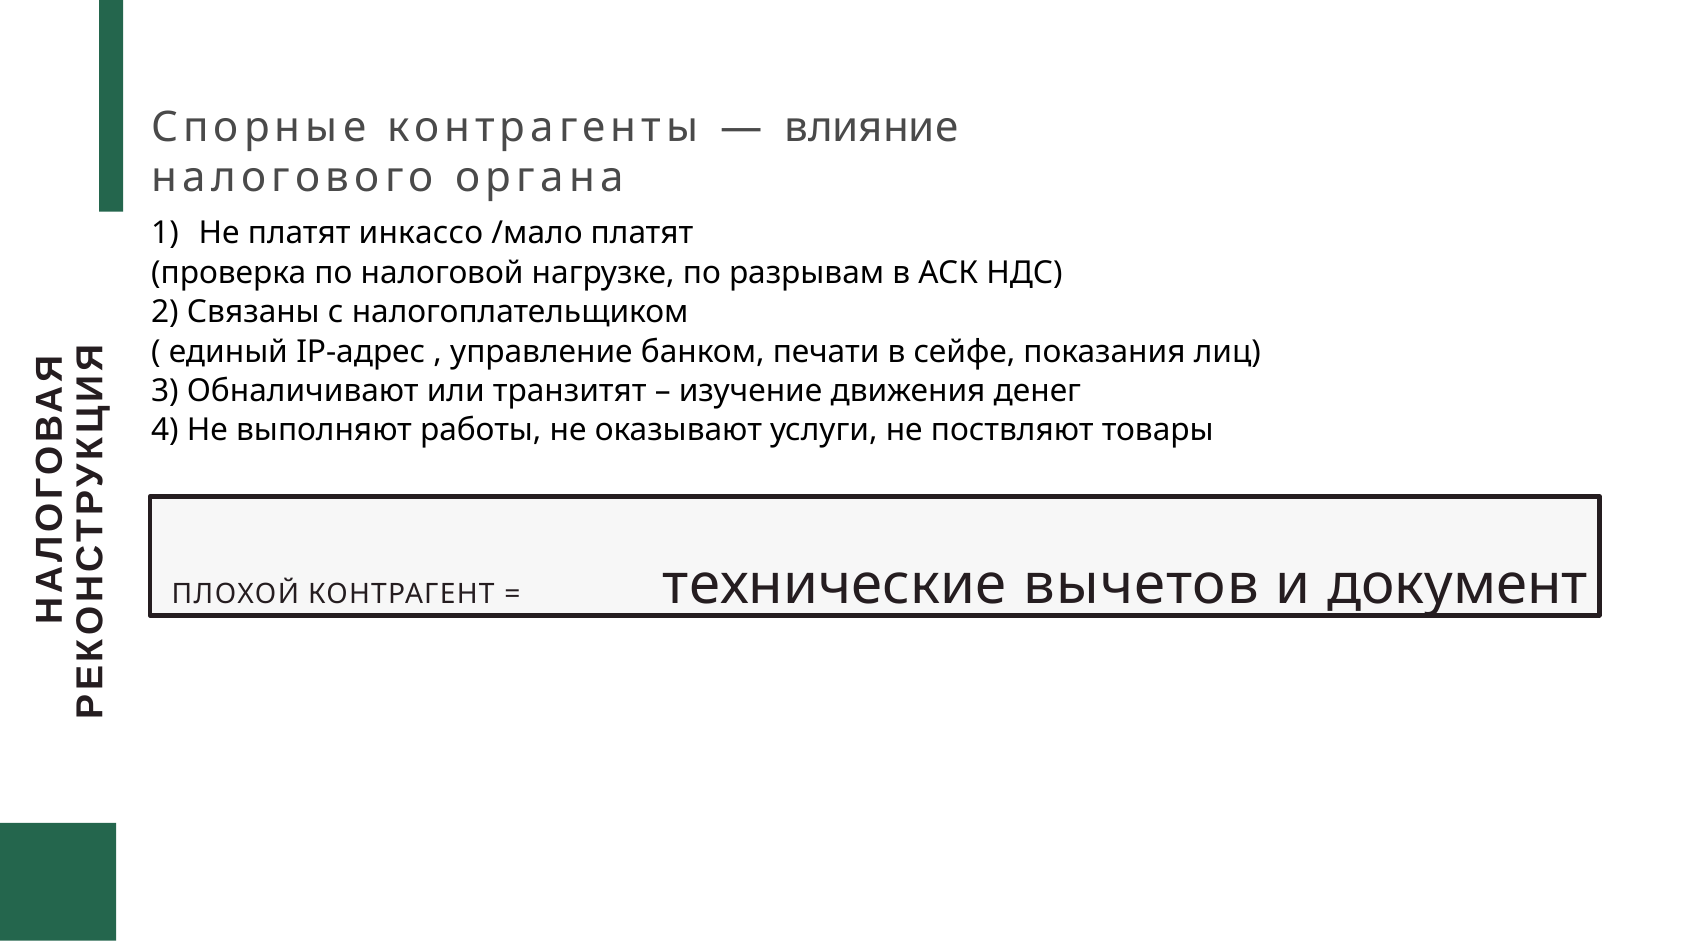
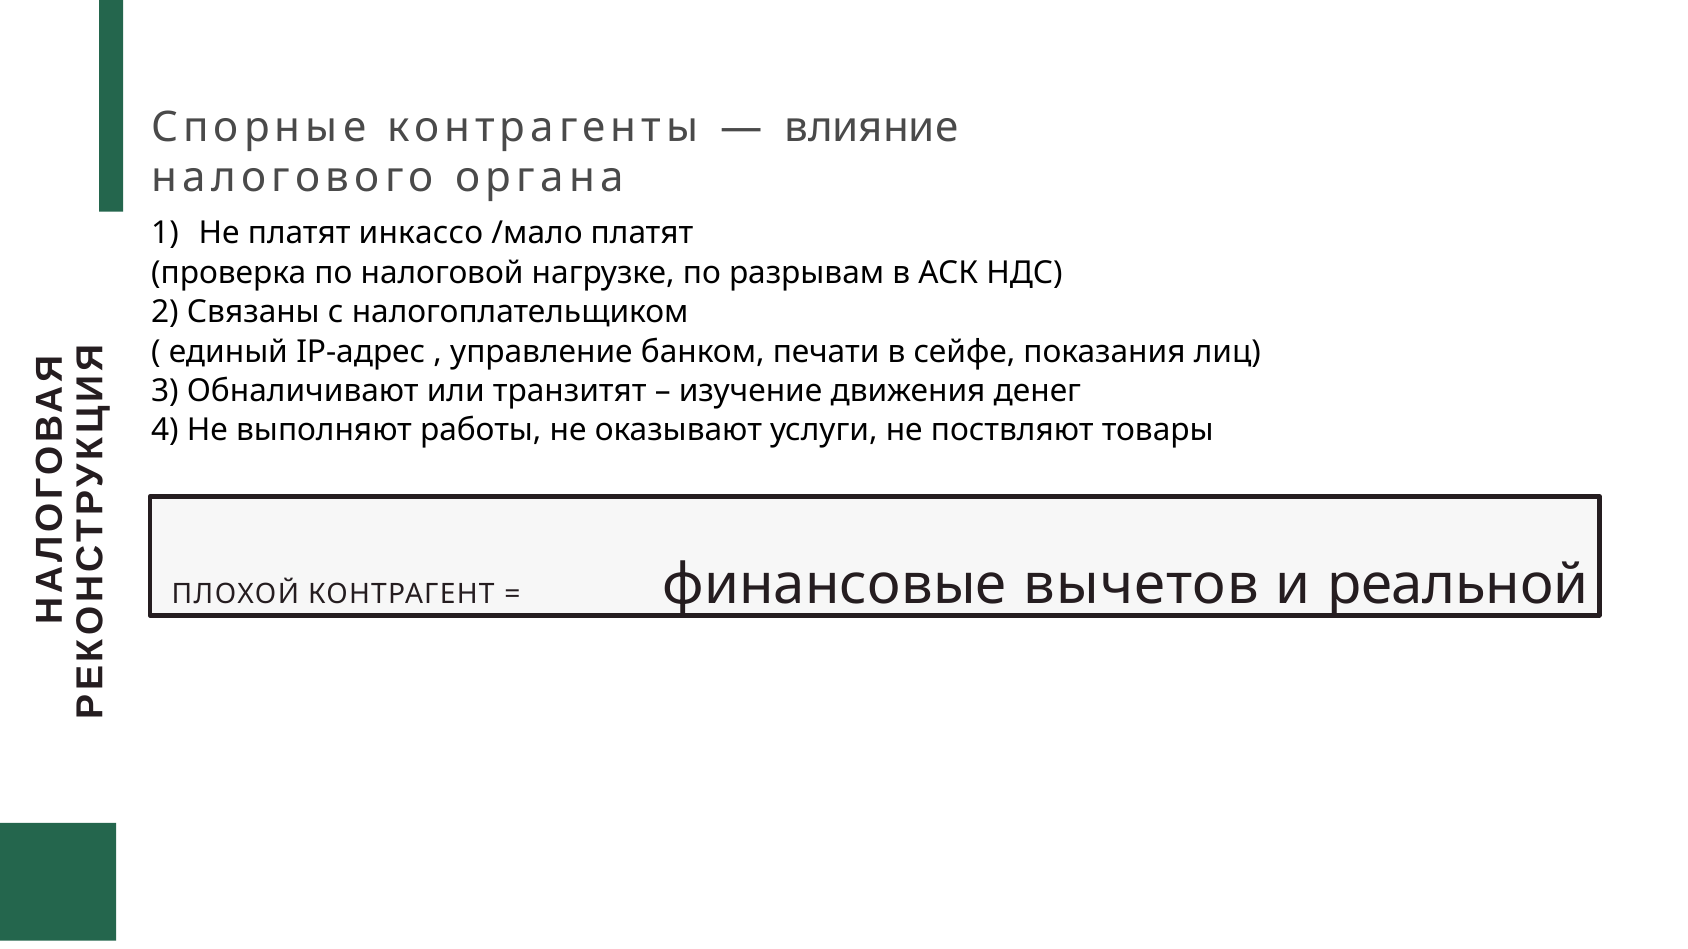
технические: технические -> финансовые (835, 586)
документ: документ -> реальной (1458, 586)
